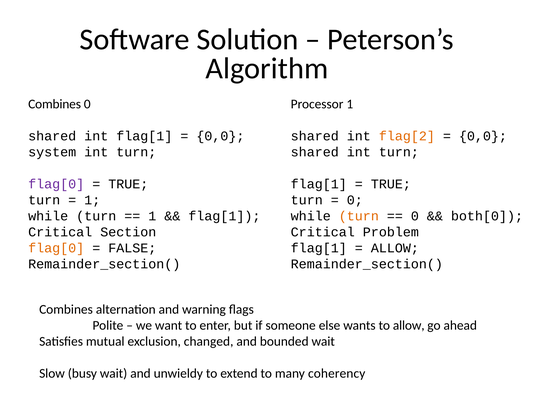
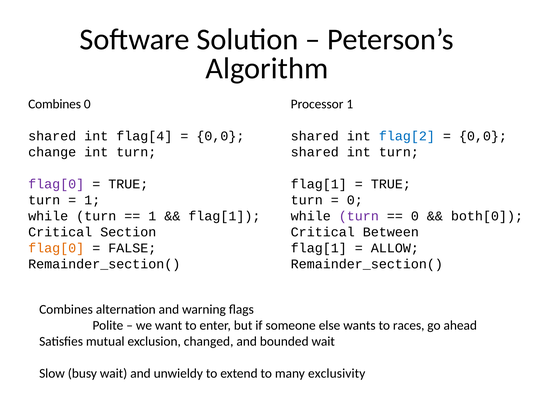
flag[2 colour: orange -> blue (407, 136)
int flag[1: flag[1 -> flag[4 (144, 136)
system: system -> change (52, 152)
turn colour: orange -> purple (359, 216)
Problem: Problem -> Between (391, 232)
to allow: allow -> races (409, 326)
coherency: coherency -> exclusivity (337, 374)
